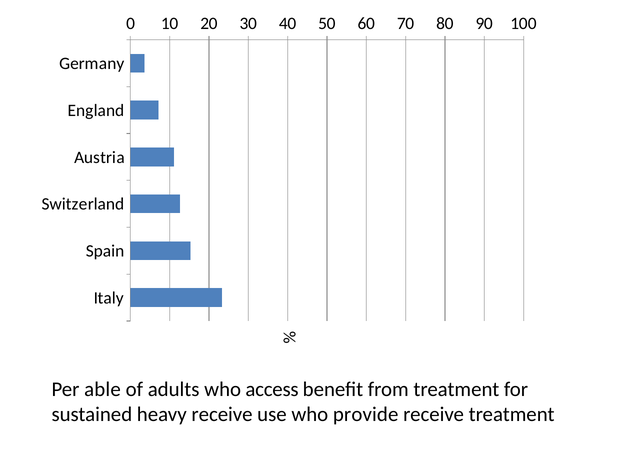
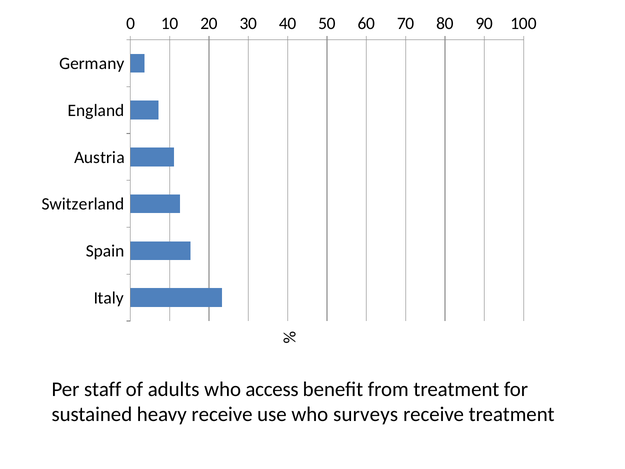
able: able -> staff (103, 389)
provide: provide -> surveys (366, 414)
